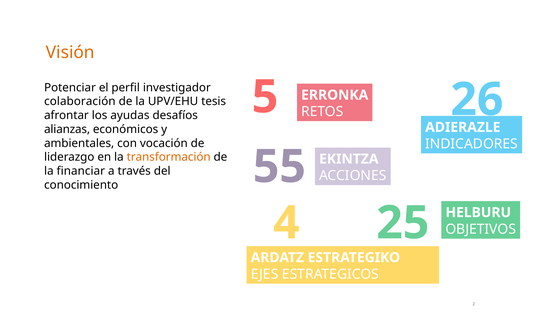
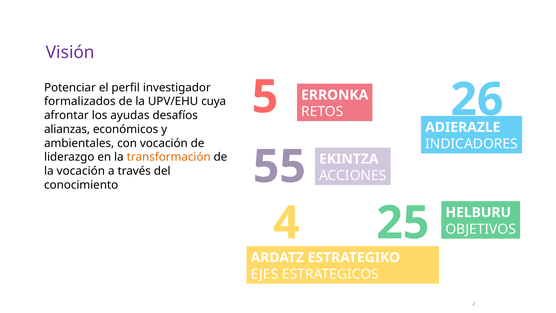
Visión colour: orange -> purple (70, 52)
colaboración: colaboración -> formalizados (80, 101)
tesis: tesis -> cuya (214, 101)
la financiar: financiar -> vocación (81, 171)
